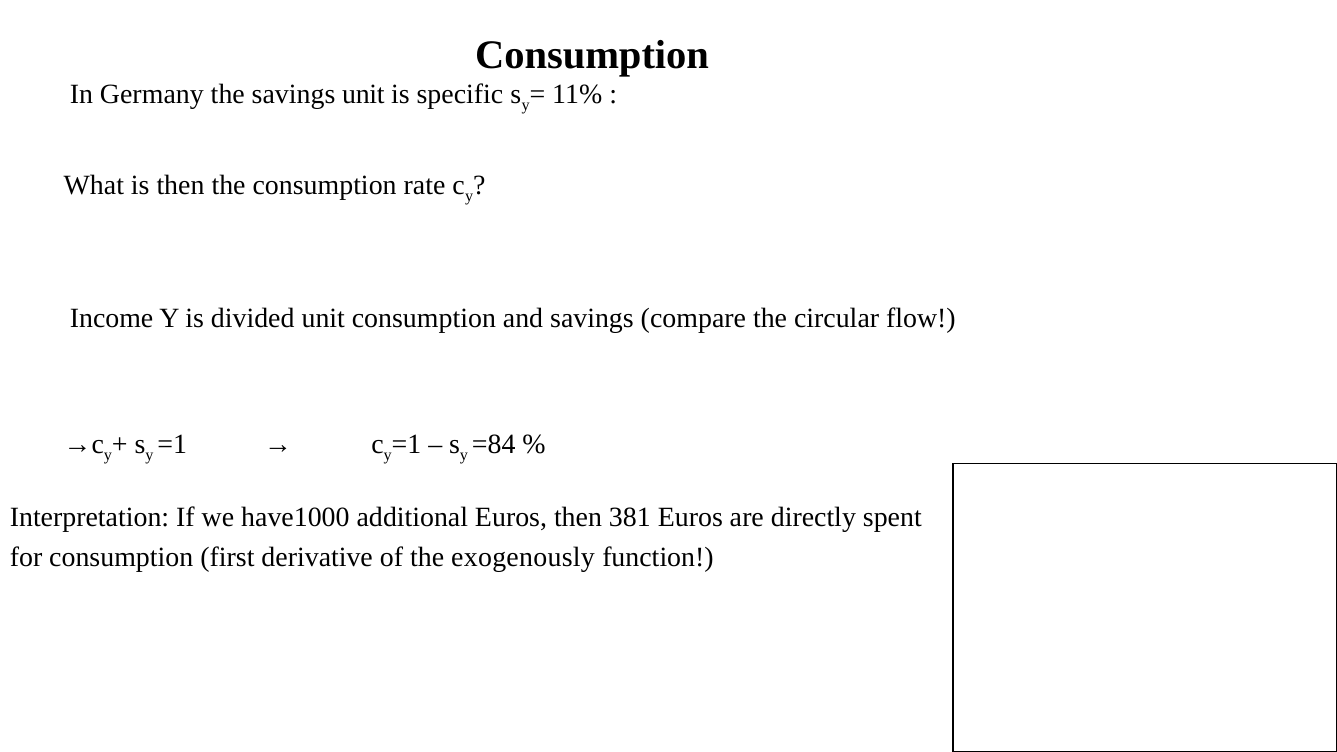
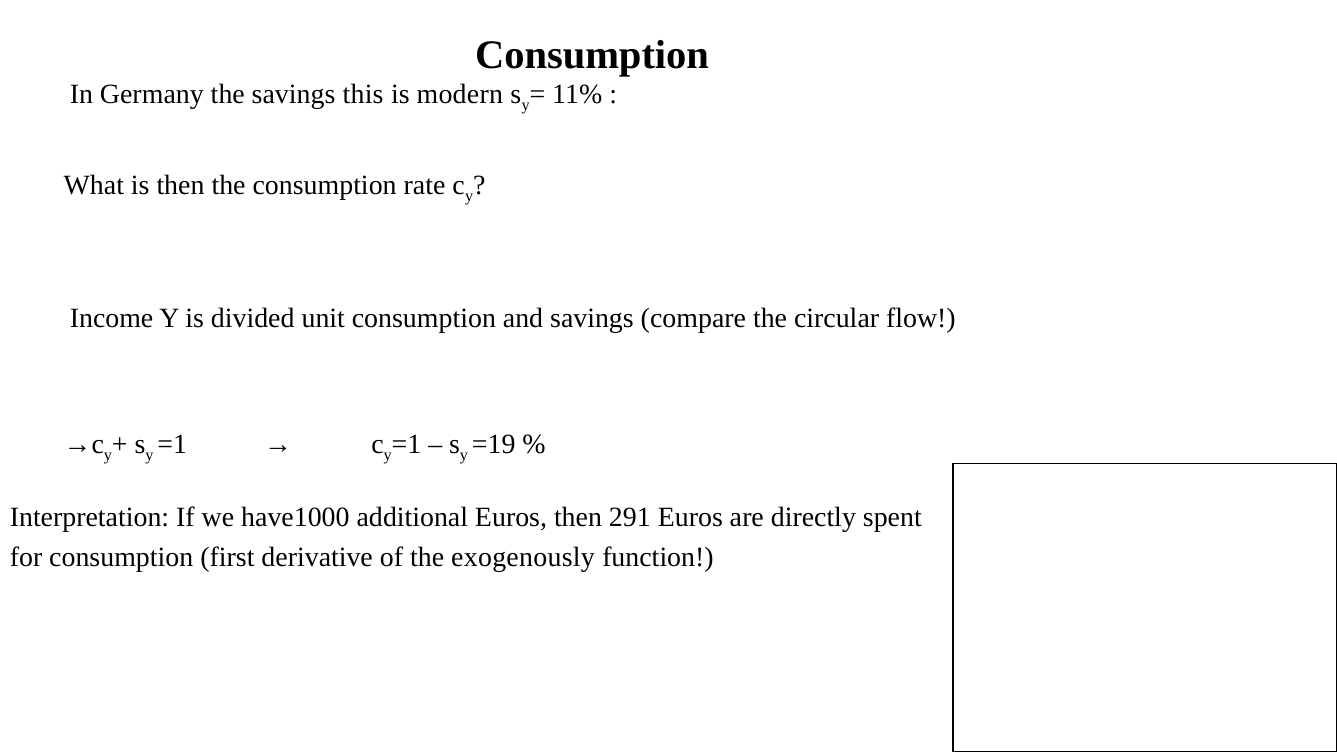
savings unit: unit -> this (363, 94)
specific: specific -> modern (460, 94)
=84: =84 -> =19 (494, 445)
381: 381 -> 291 (630, 517)
